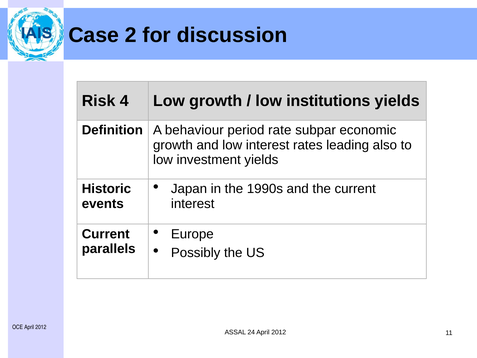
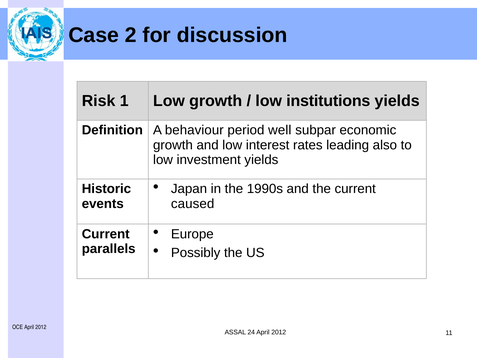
4: 4 -> 1 (124, 101)
rate: rate -> well (280, 130)
interest: interest -> caused (193, 204)
